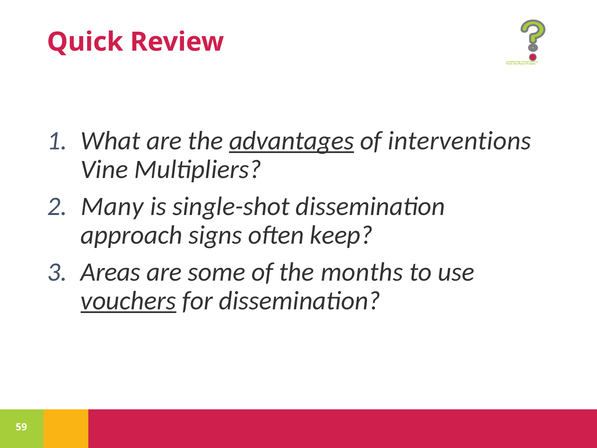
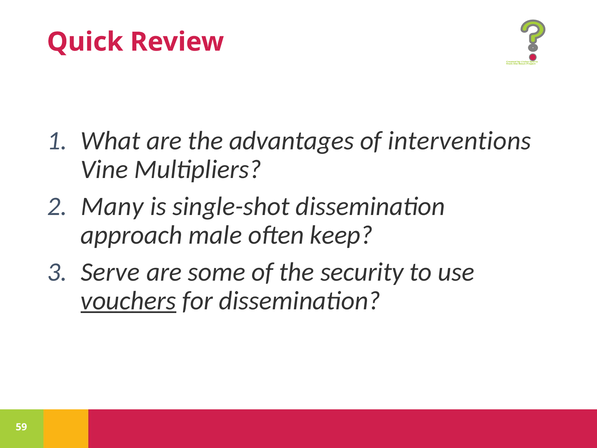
advantages underline: present -> none (292, 141)
signs: signs -> male (215, 235)
Areas: Areas -> Serve (110, 272)
months: months -> security (362, 272)
